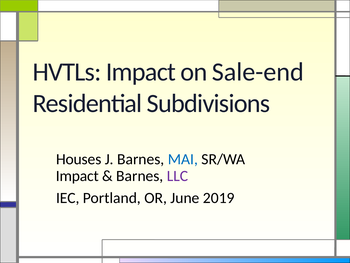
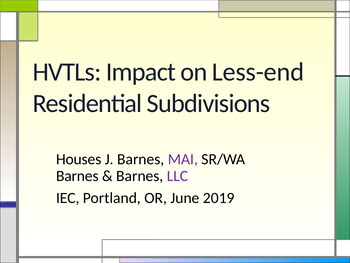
Sale-end: Sale-end -> Less-end (258, 72)
MAI colour: blue -> purple (183, 159)
Impact: Impact -> Barnes (77, 176)
